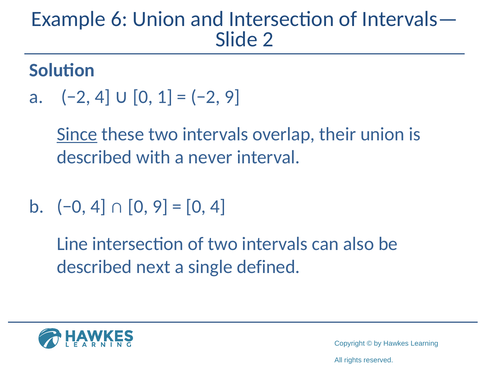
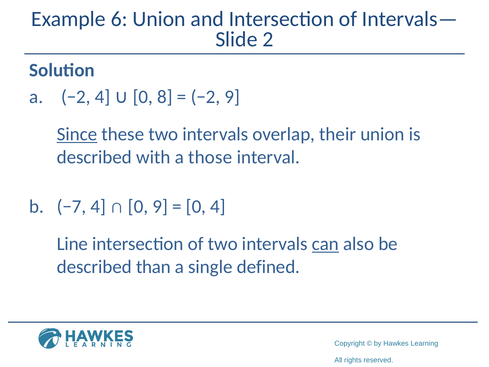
1: 1 -> 8 (165, 97)
never: never -> those (210, 157)
−0: −0 -> −7 (72, 206)
can underline: none -> present (325, 244)
next: next -> than (153, 267)
